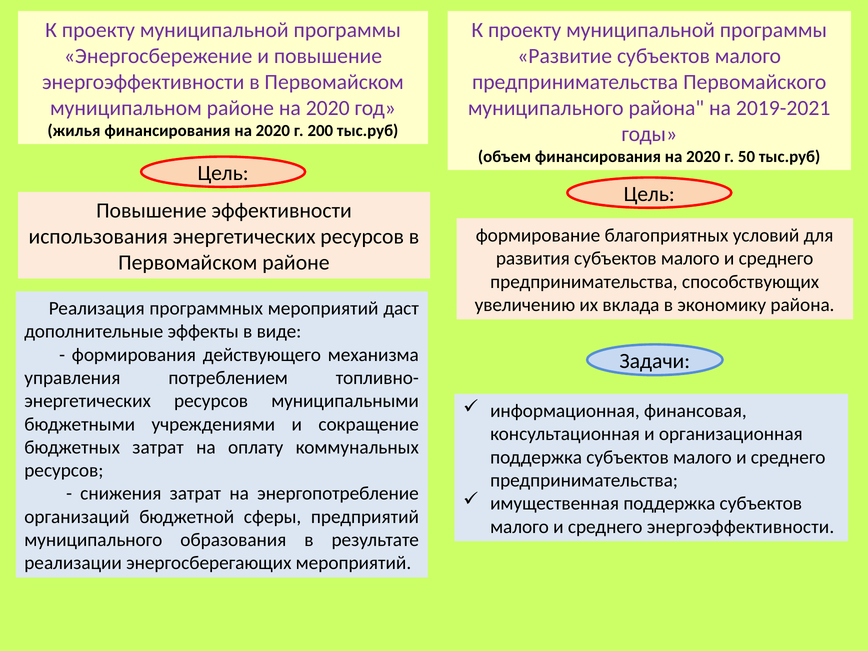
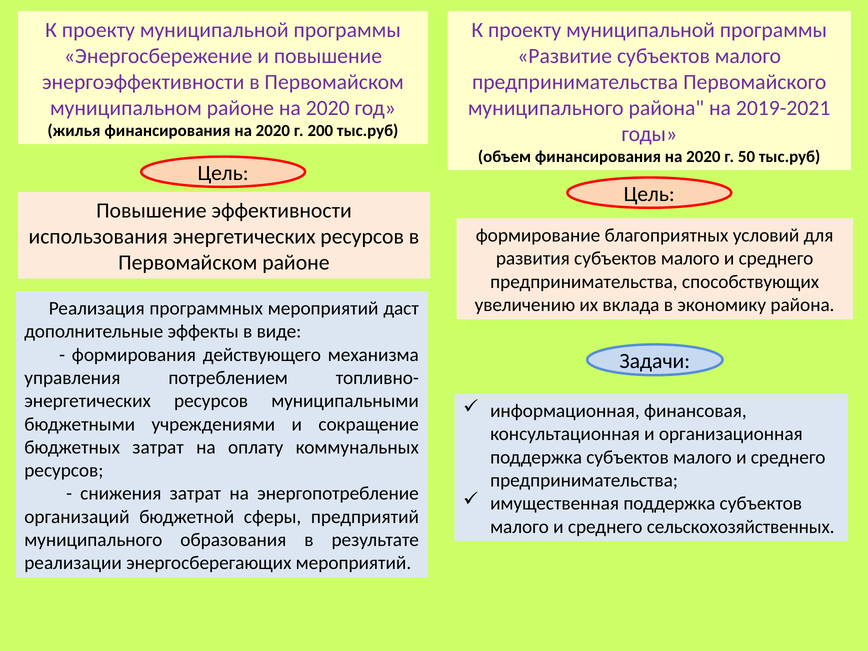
среднего энергоэффективности: энергоэффективности -> сельскохозяйственных (741, 527)
